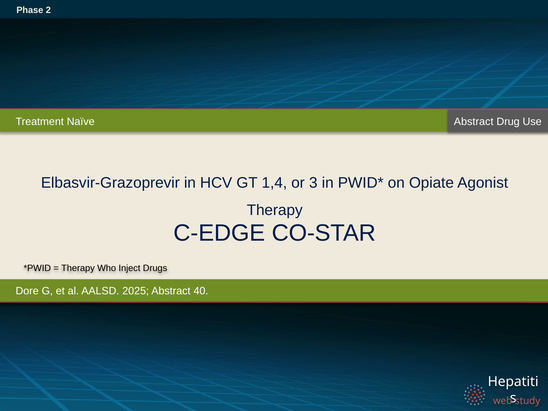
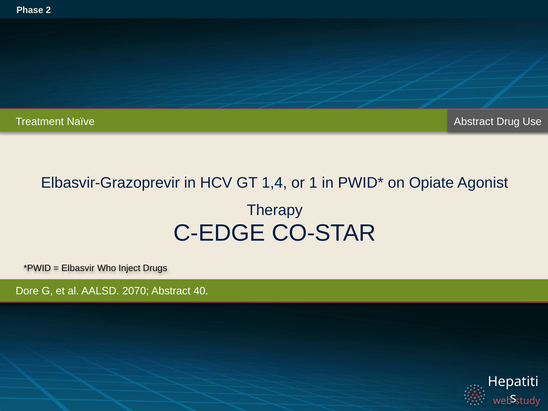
3: 3 -> 1 (313, 183)
Therapy: Therapy -> Elbasvir (78, 268)
2025: 2025 -> 2070 (136, 291)
